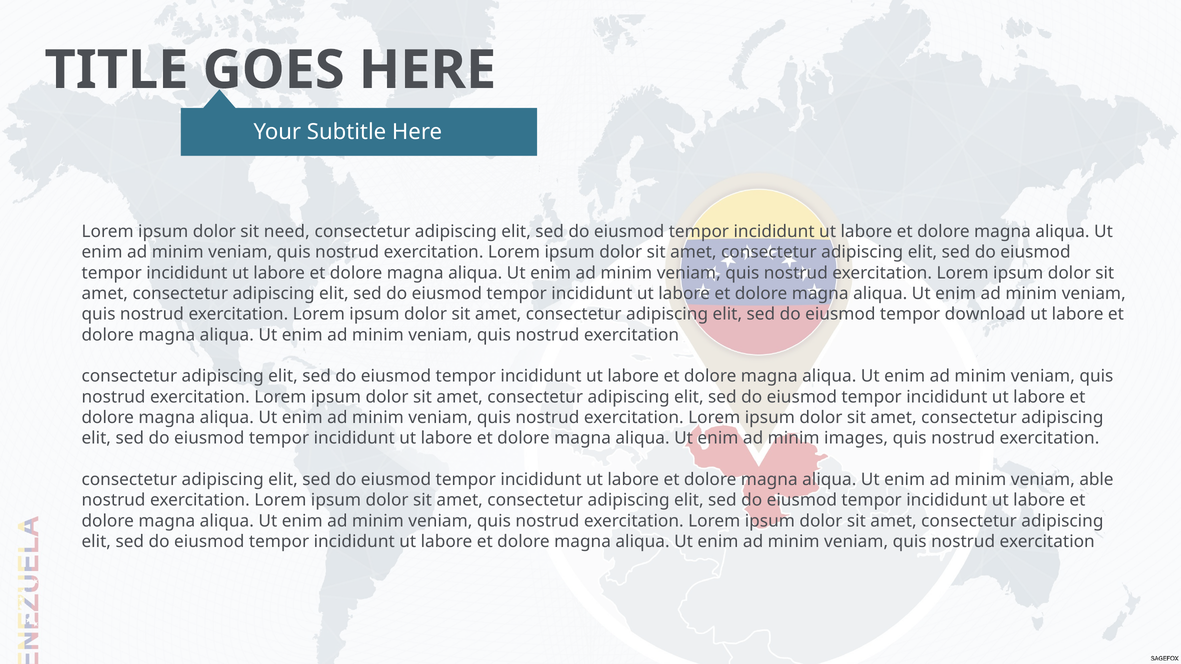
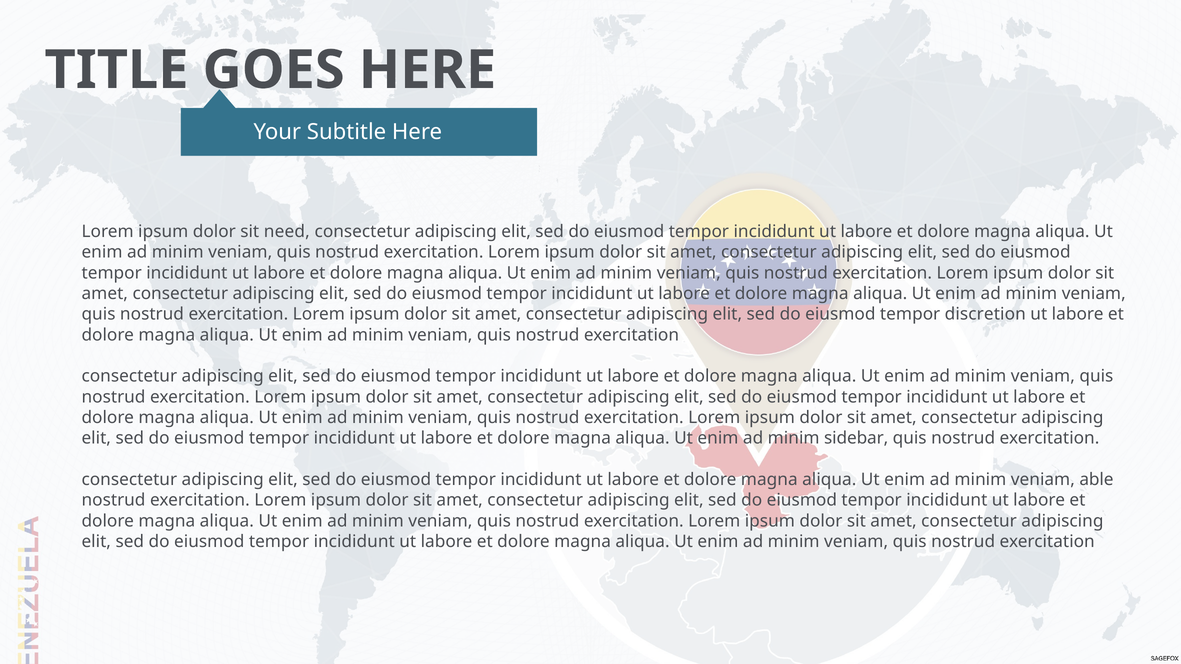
download: download -> discretion (985, 314)
images: images -> sidebar (856, 438)
